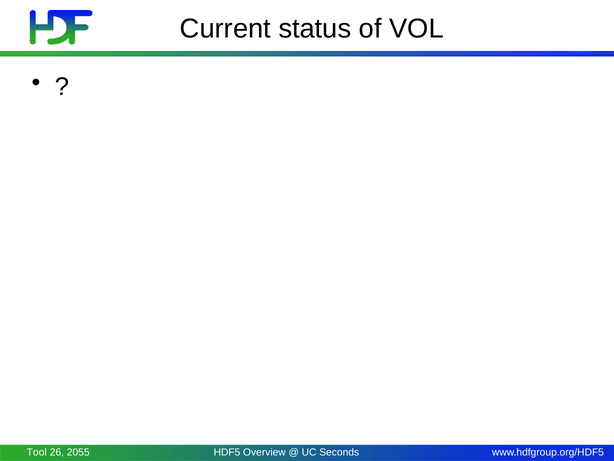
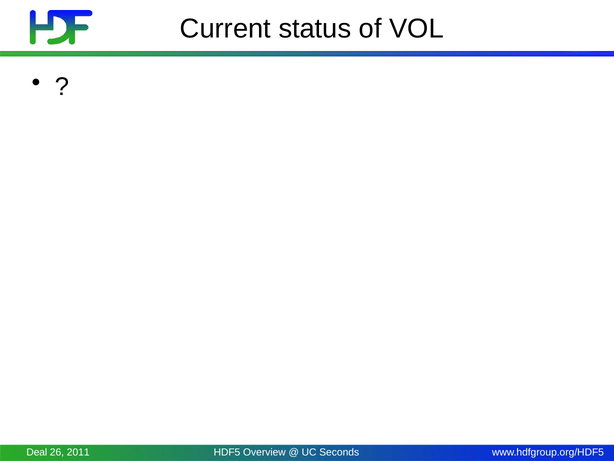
Tool: Tool -> Deal (37, 452)
2055: 2055 -> 2011 (78, 452)
